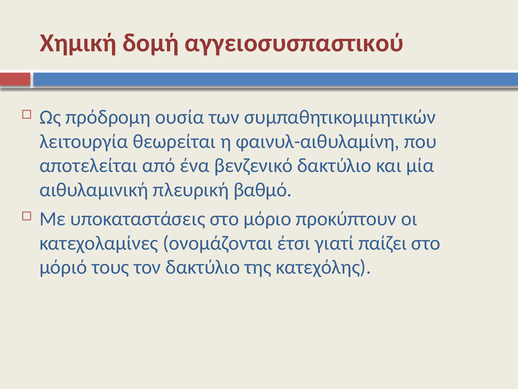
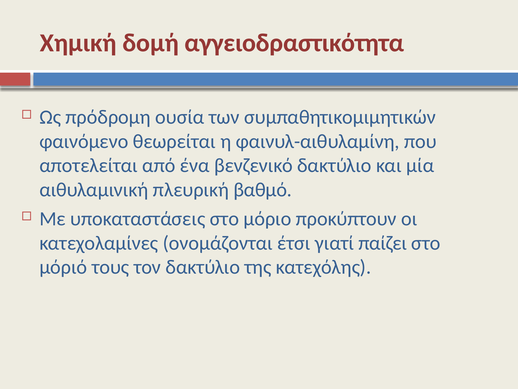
αγγειοσυσπαστικού: αγγειοσυσπαστικού -> αγγειοδραστικότητα (294, 43)
λειτουργία: λειτουργία -> φαινόμενο (84, 141)
